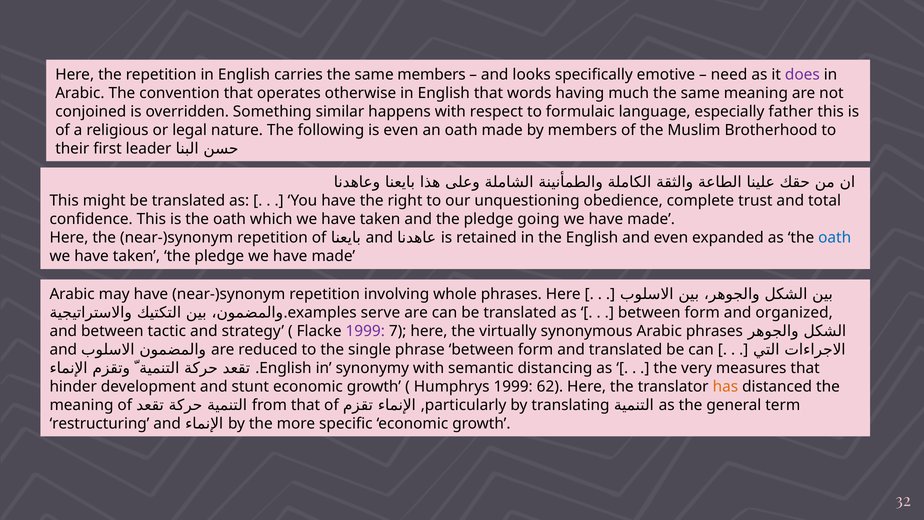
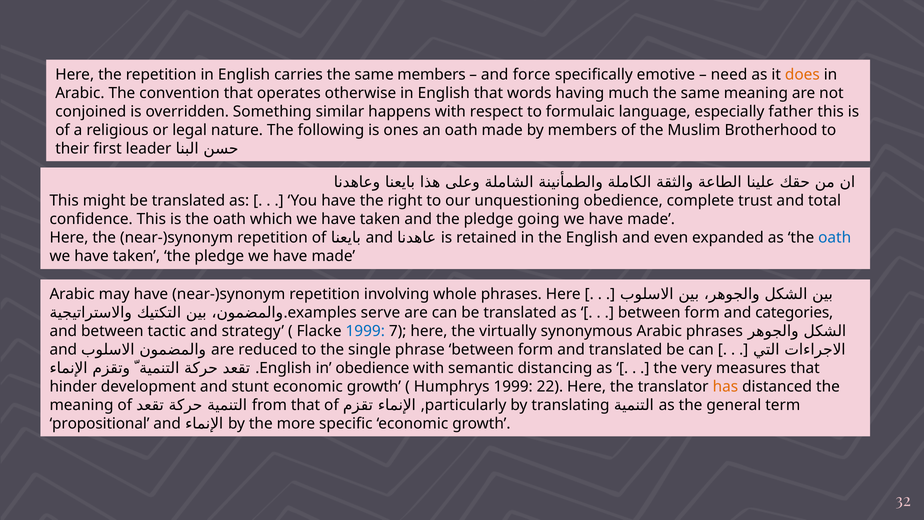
looks: looks -> force (532, 74)
does colour: purple -> orange (802, 74)
is even: even -> ones (401, 130)
organized: organized -> categories (794, 313)
1999 colour: purple -> blue (365, 331)
in synonymy: synonymy -> obedience (372, 368)
62: 62 -> 22 (550, 387)
restructuring: restructuring -> propositional (99, 423)
